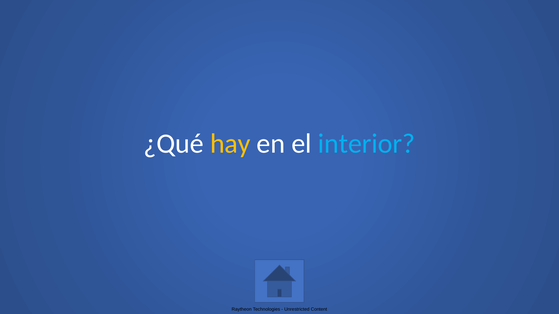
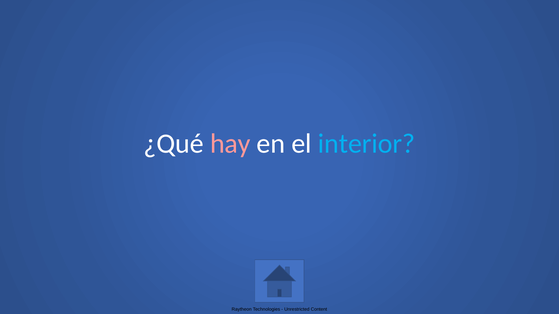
hay colour: yellow -> pink (230, 144)
